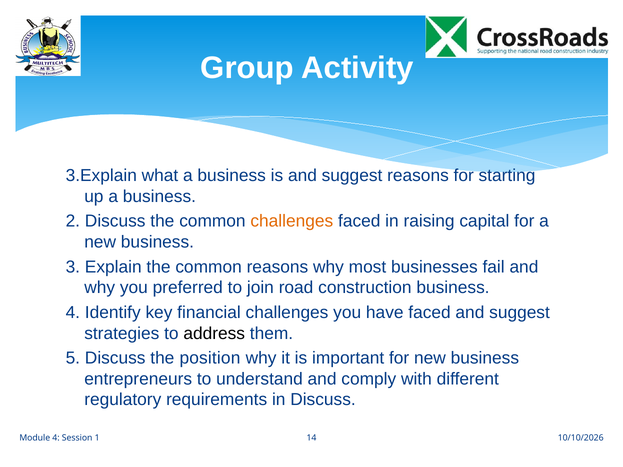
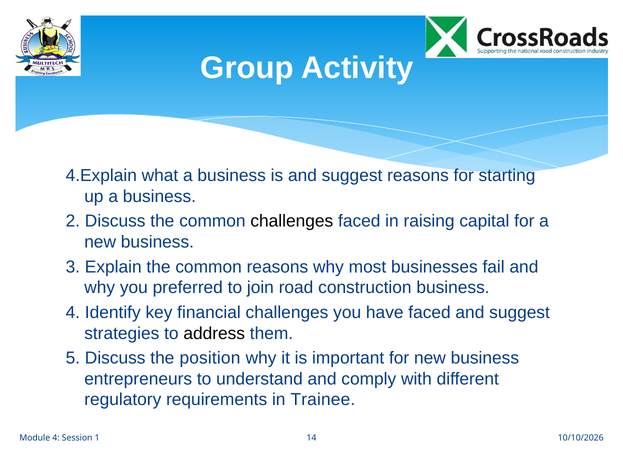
3.Explain: 3.Explain -> 4.Explain (101, 176)
challenges colour: orange -> black (292, 221)
in Discuss: Discuss -> Trainee (323, 400)
